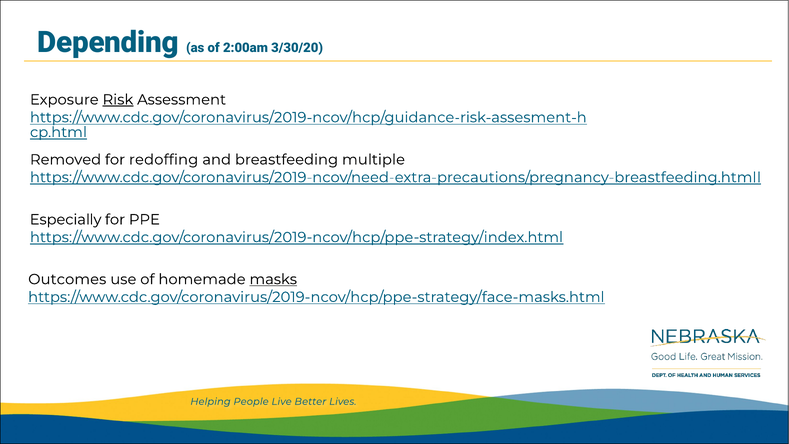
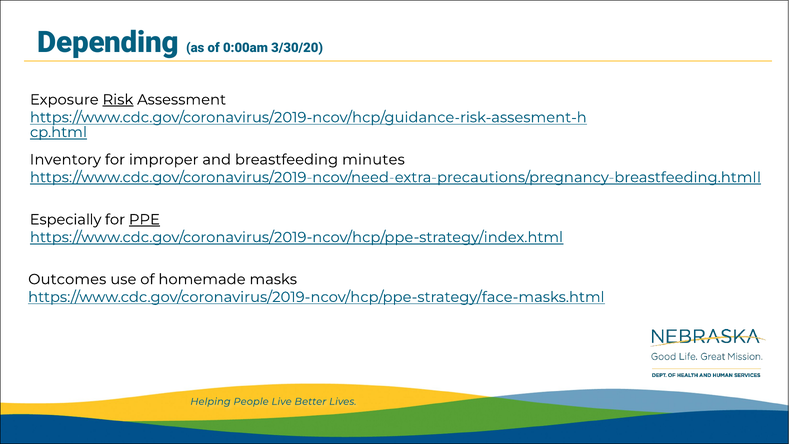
2:00am: 2:00am -> 0:00am (245, 48)
Removed: Removed -> Inventory (65, 160)
redoffing: redoffing -> improper (164, 160)
multiple: multiple -> minutes (373, 160)
PPE underline: none -> present (144, 219)
masks underline: present -> none (273, 279)
